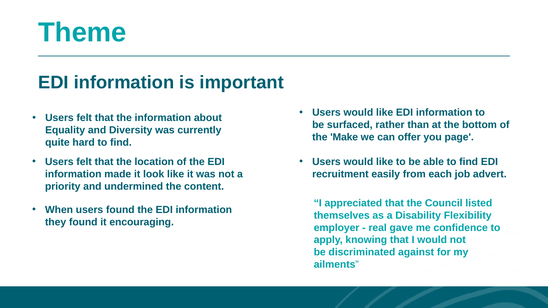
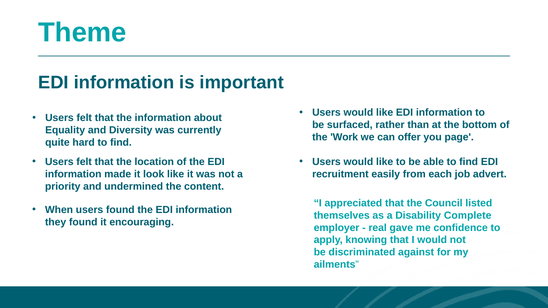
Make: Make -> Work (344, 137)
Flexibility: Flexibility -> Complete (468, 215)
